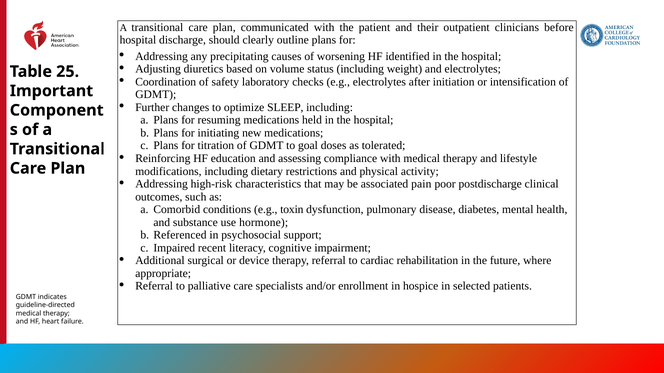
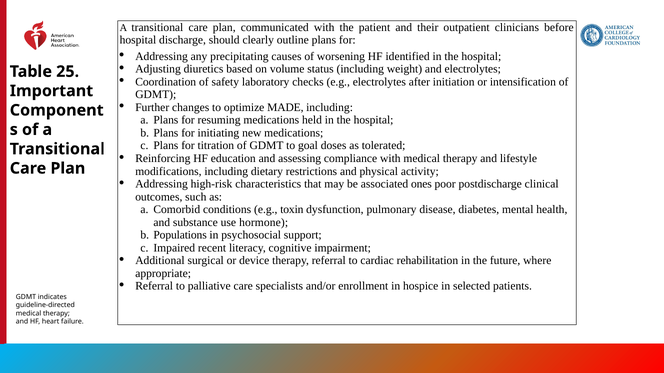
SLEEP: SLEEP -> MADE (285, 107)
pain: pain -> ones (421, 184)
Referenced: Referenced -> Populations (180, 235)
